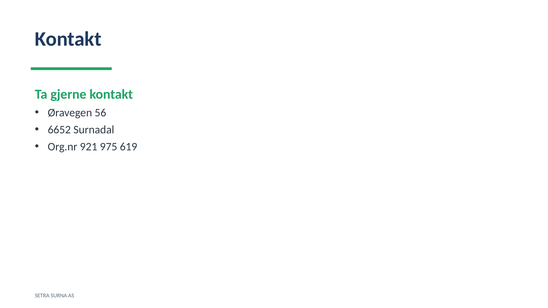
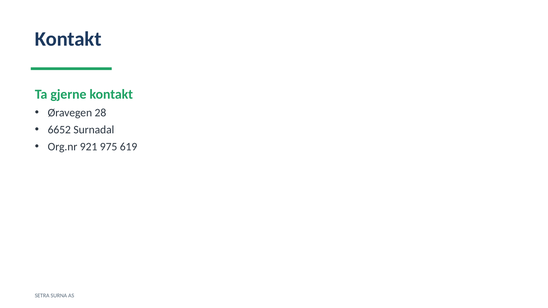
56: 56 -> 28 (100, 113)
